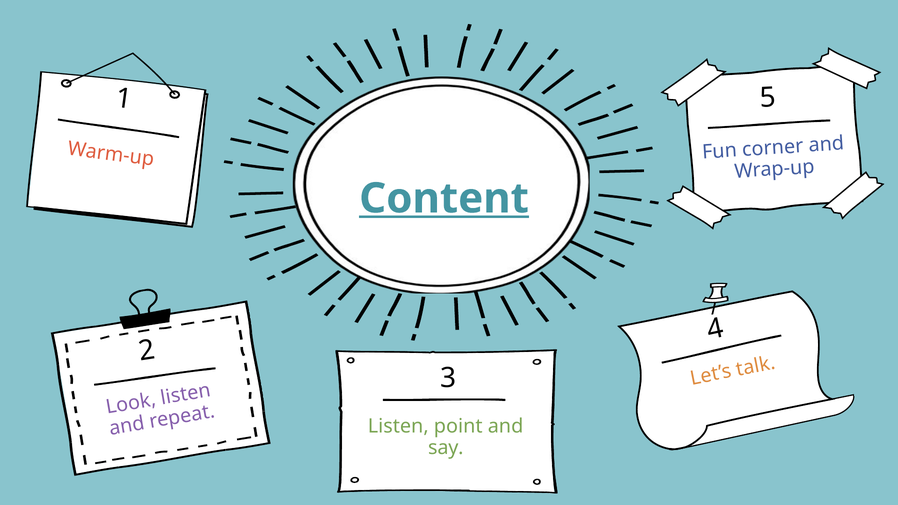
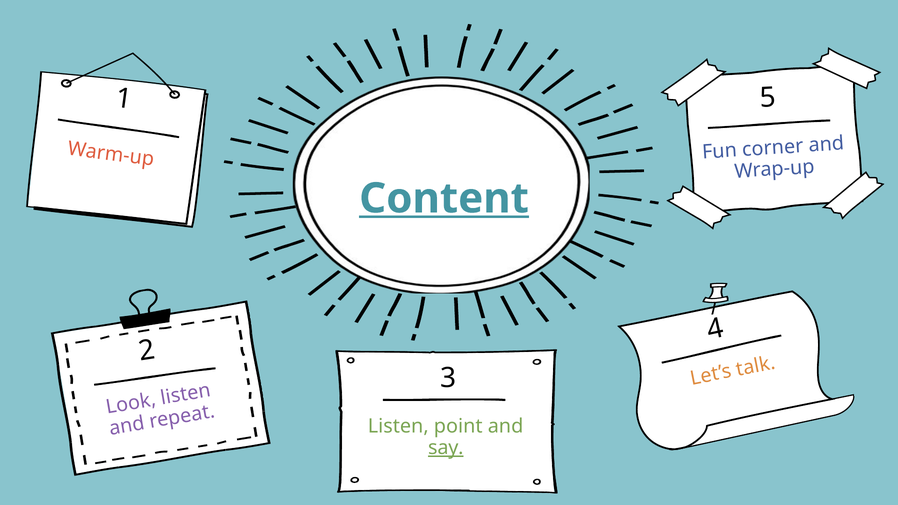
say underline: none -> present (446, 448)
